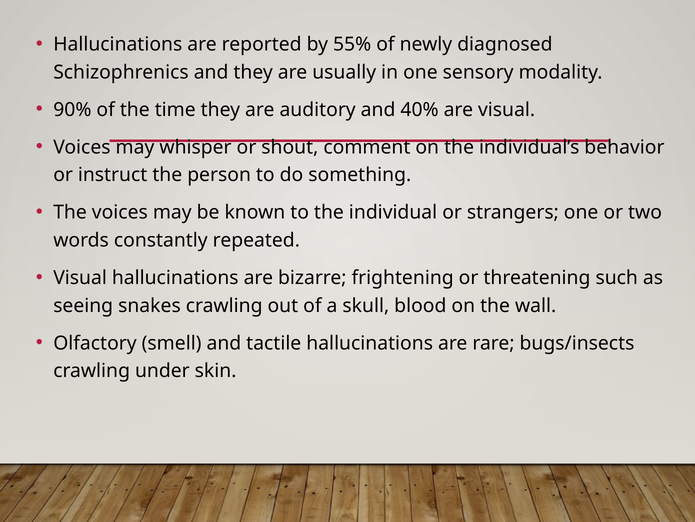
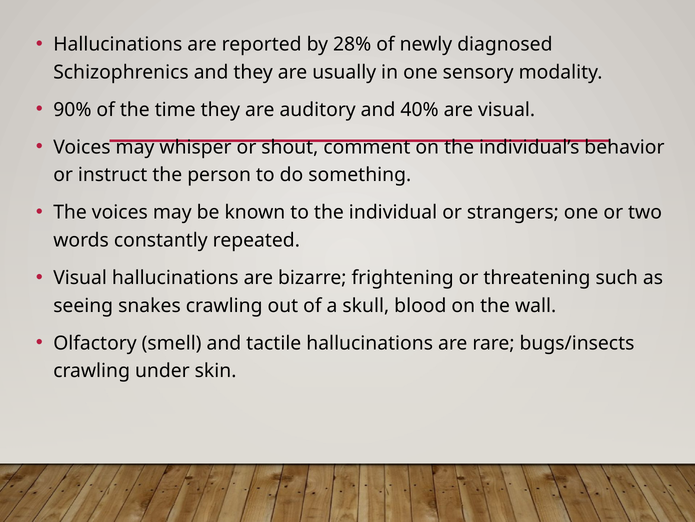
55%: 55% -> 28% (352, 44)
